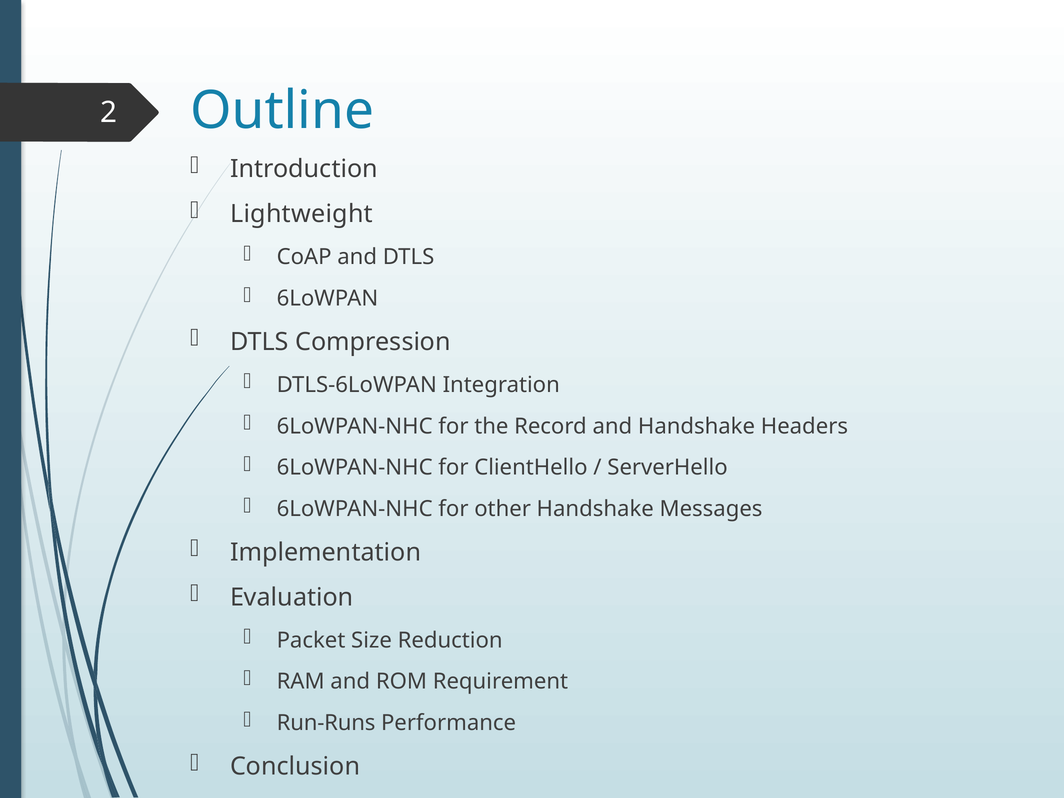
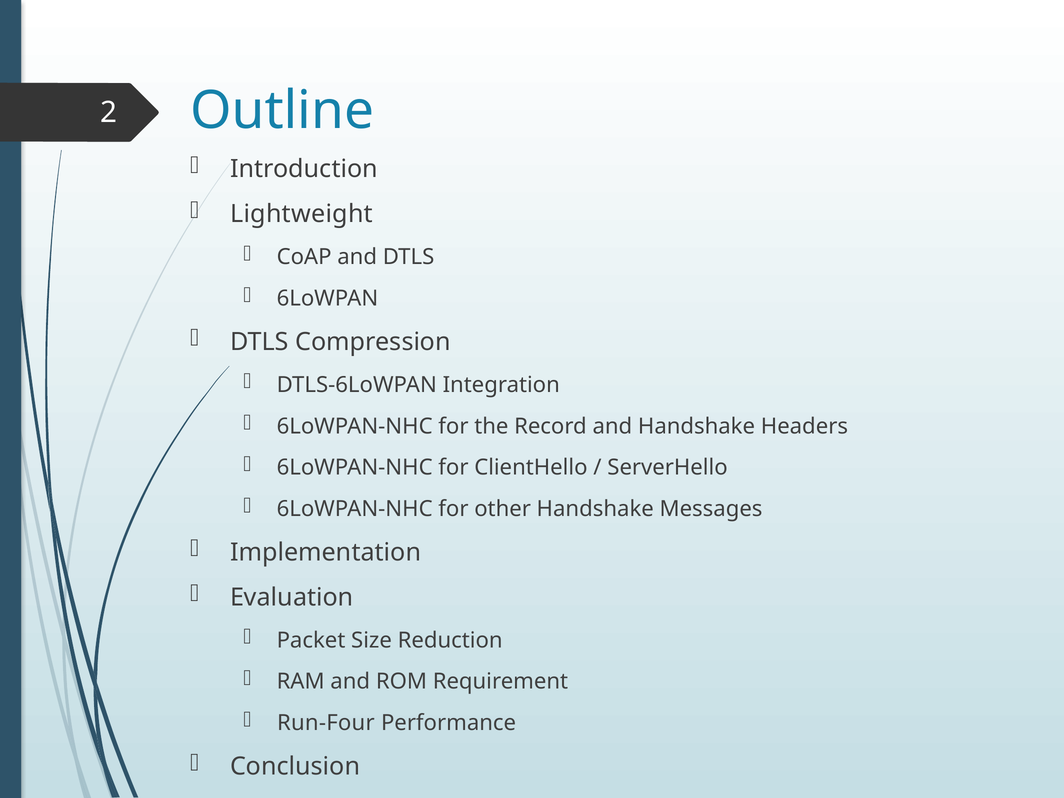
Run-Runs: Run-Runs -> Run-Four (326, 723)
